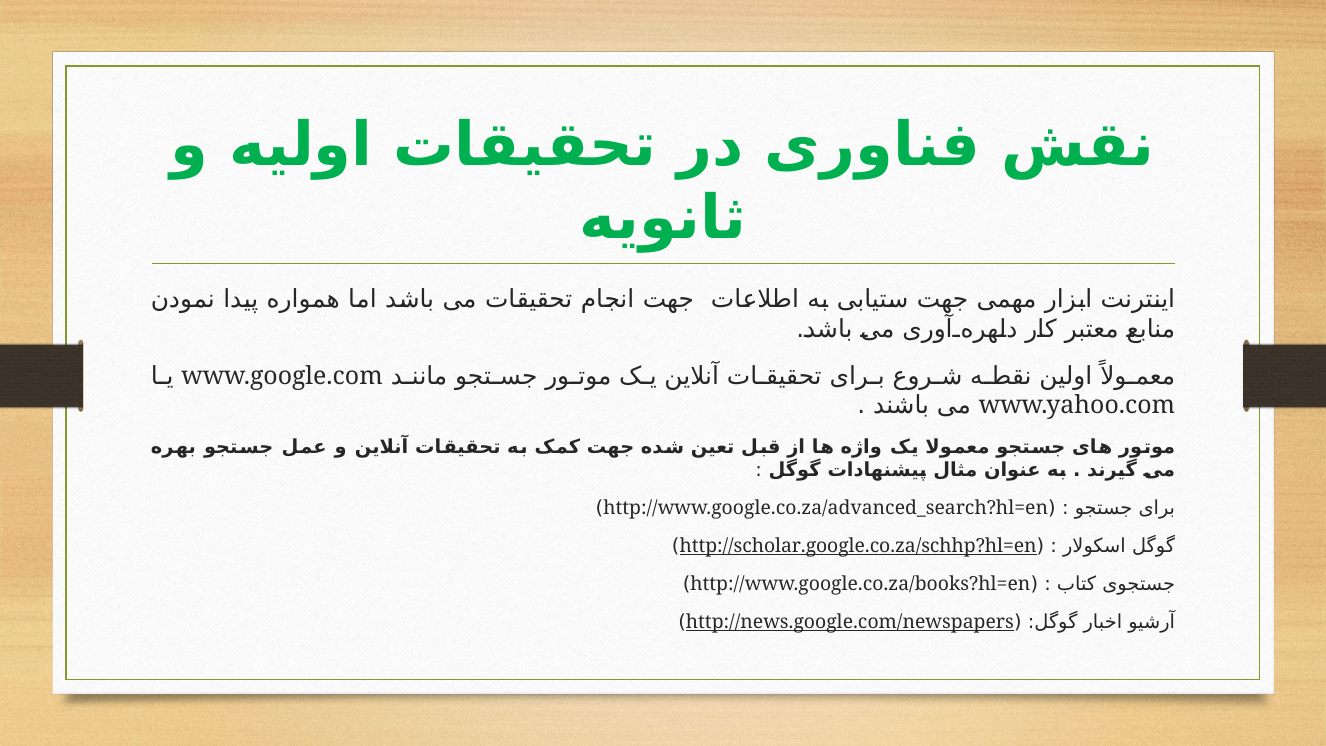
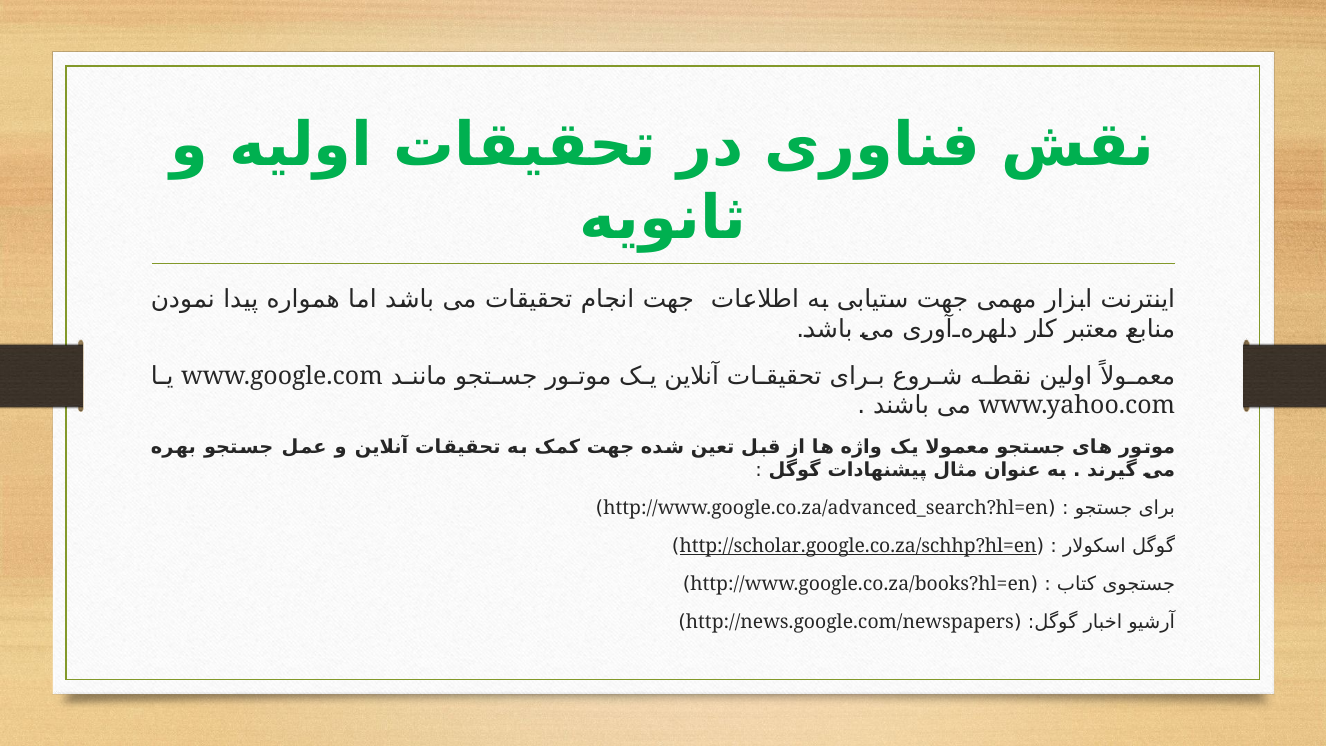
http://news.google.com/newspapers underline: present -> none (850, 622)
